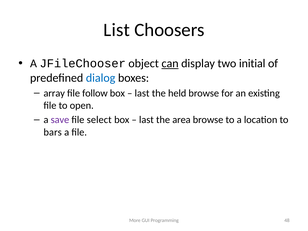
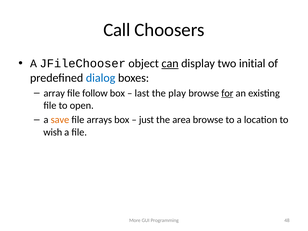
List: List -> Call (117, 30)
held: held -> play (177, 93)
for underline: none -> present (227, 93)
save colour: purple -> orange (60, 120)
select: select -> arrays (99, 120)
last: last -> just (146, 120)
bars: bars -> wish (53, 132)
